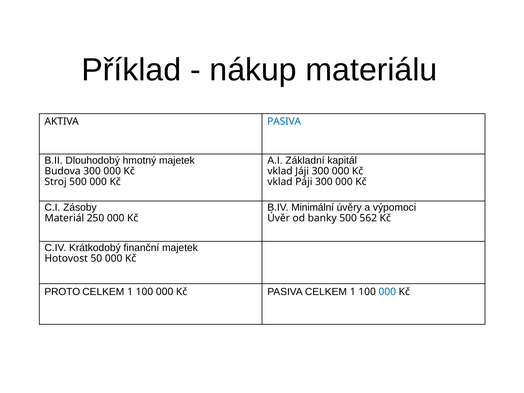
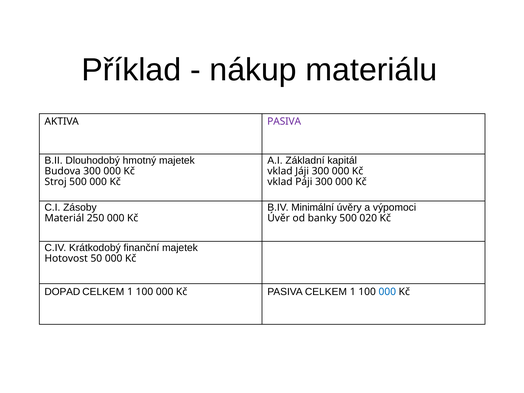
PASIVA colour: blue -> purple (284, 122)
562: 562 -> 020 (368, 218)
PROTO: PROTO -> DOPAD (62, 292)
